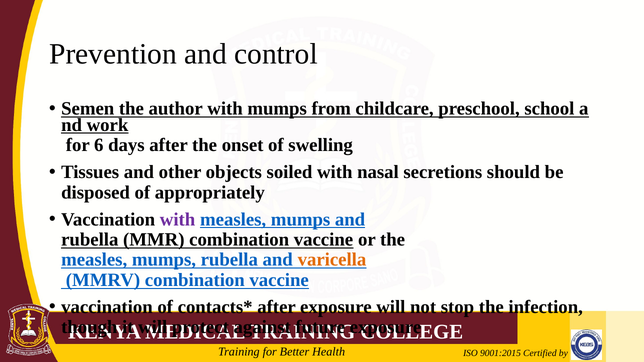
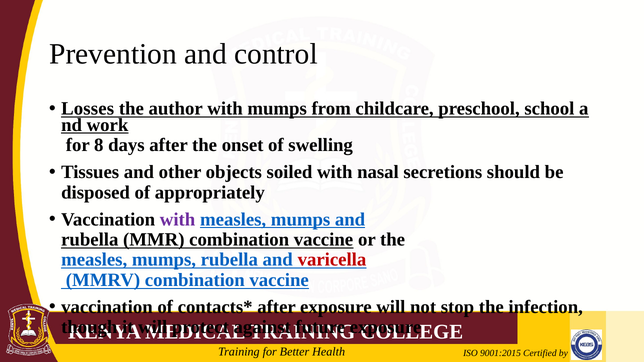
Semen: Semen -> Losses (88, 109)
6: 6 -> 8 (99, 145)
varicella colour: orange -> red (332, 260)
